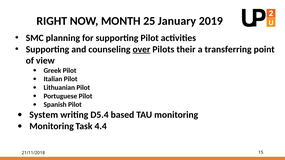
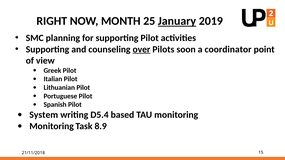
January underline: none -> present (177, 21)
their: their -> soon (186, 49)
transferring: transferring -> coordinator (228, 49)
4.4: 4.4 -> 8.9 (101, 126)
